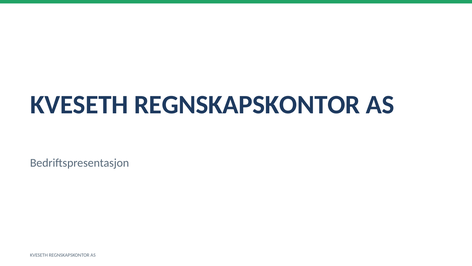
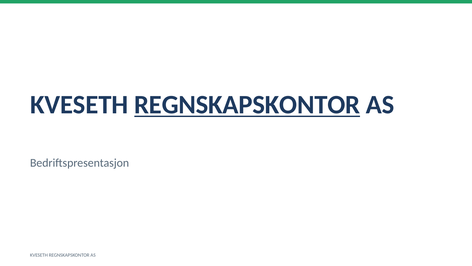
REGNSKAPSKONTOR underline: none -> present (247, 105)
